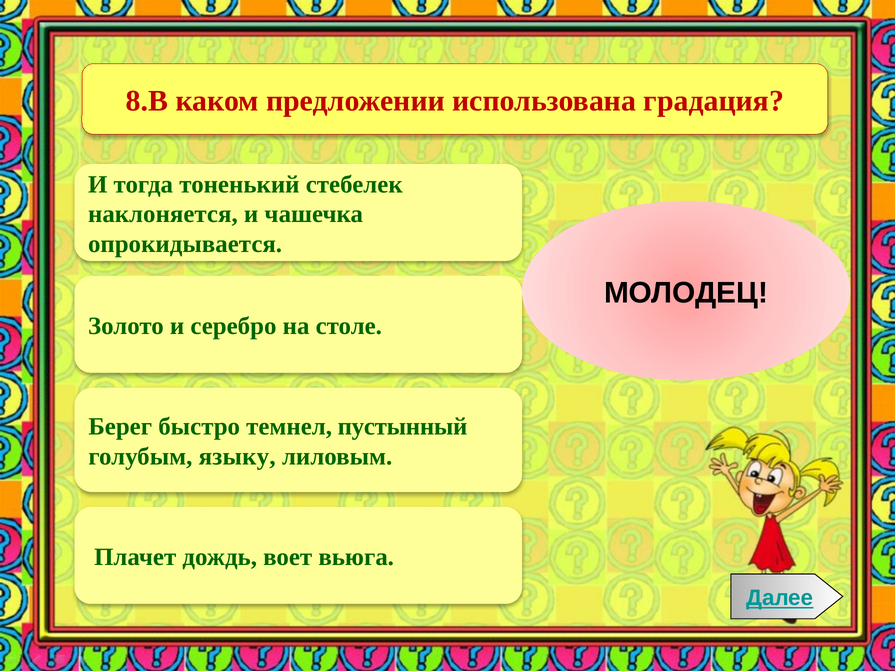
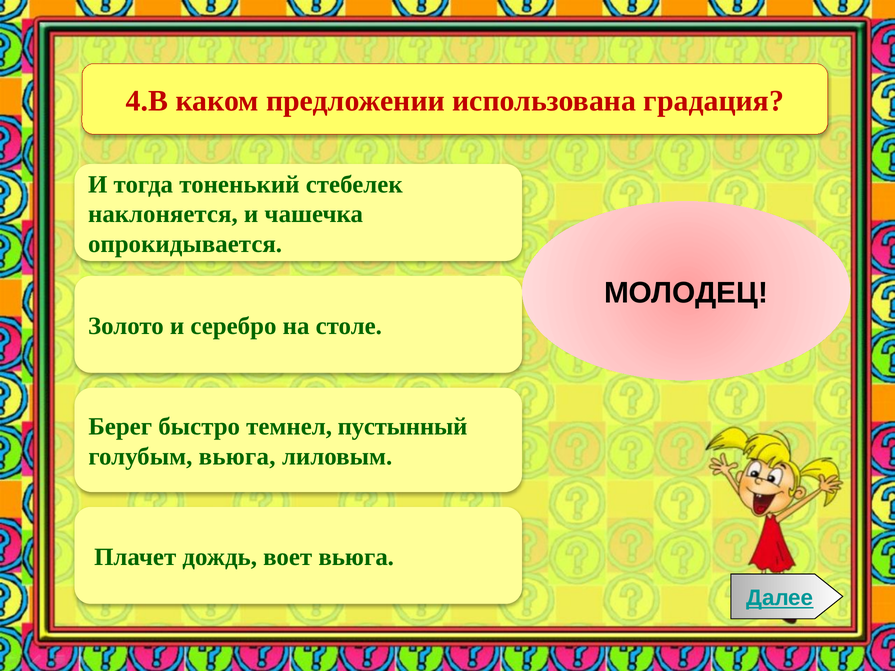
8.В: 8.В -> 4.В (147, 101)
голубым языку: языку -> вьюга (237, 457)
